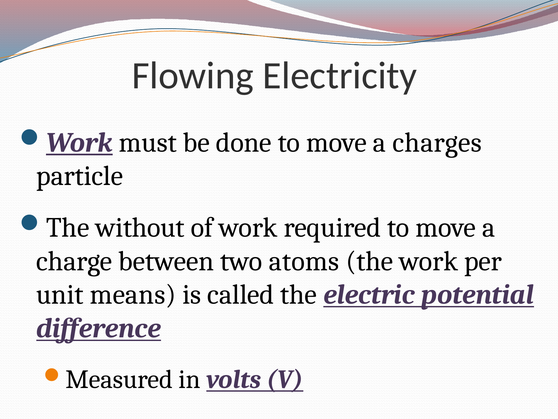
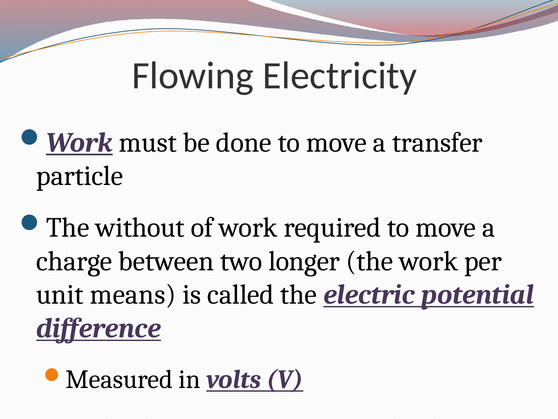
charges: charges -> transfer (437, 142)
atoms: atoms -> longer (304, 261)
